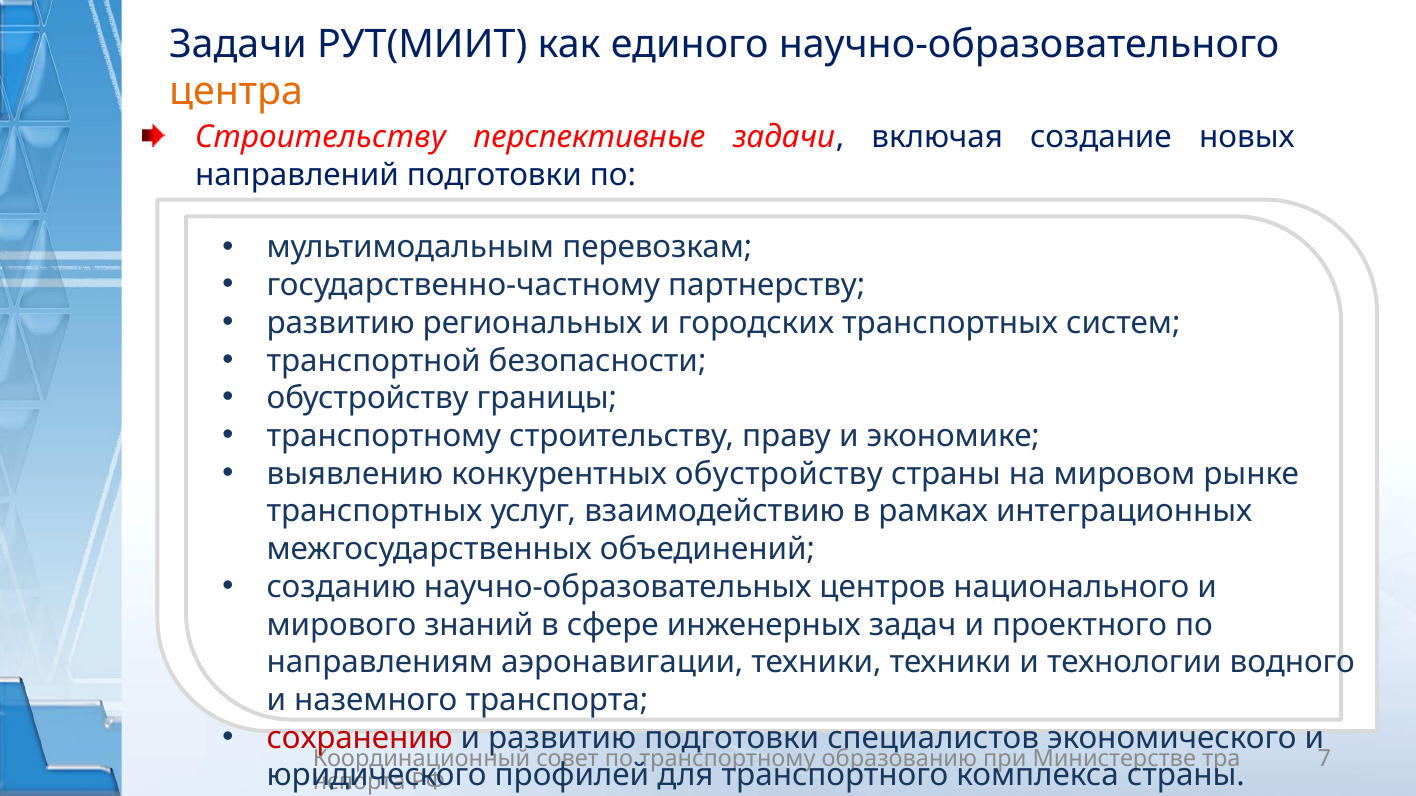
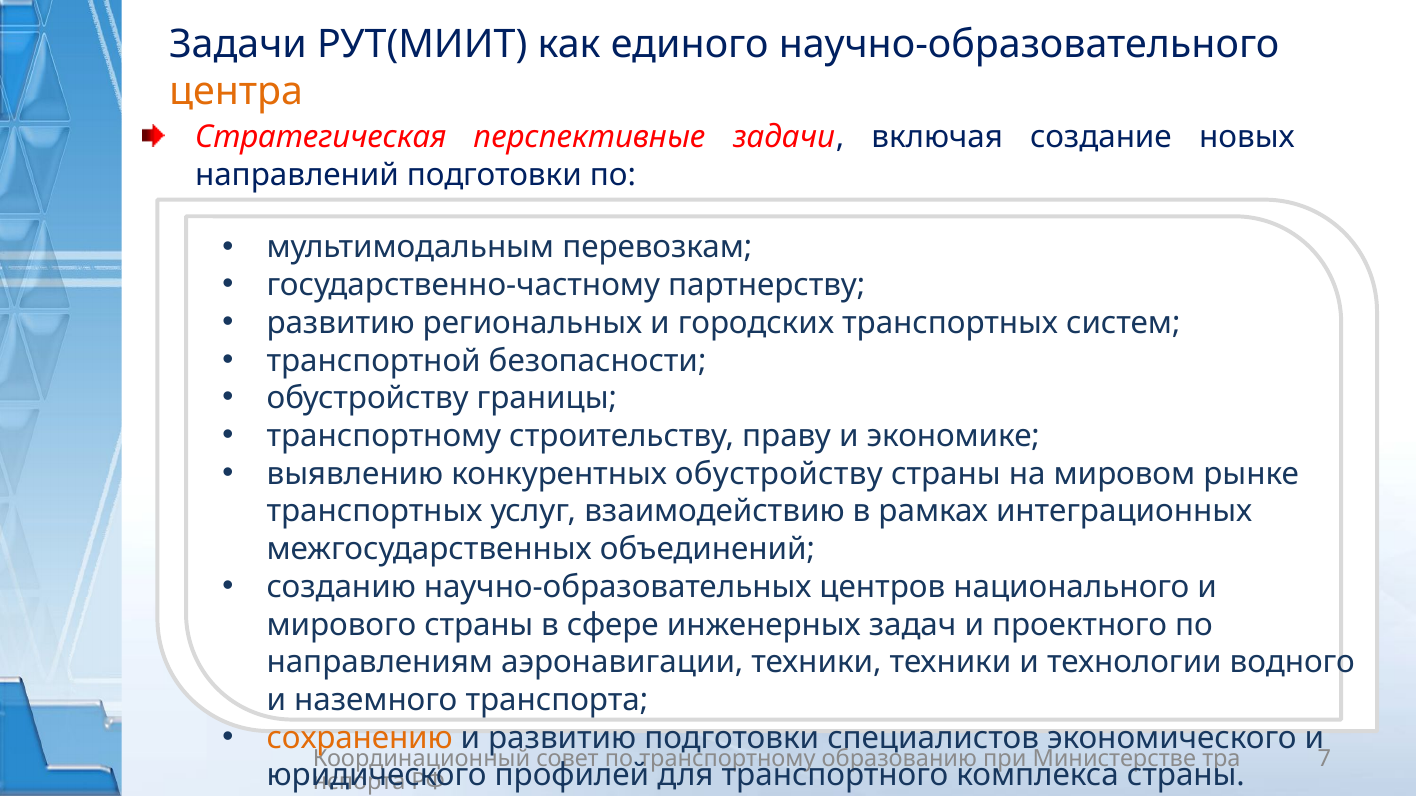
Строительству: Строительству -> Стратегическая (321, 137)
мирового знаний: знаний -> страны (479, 625)
сохранению colour: red -> orange (360, 738)
